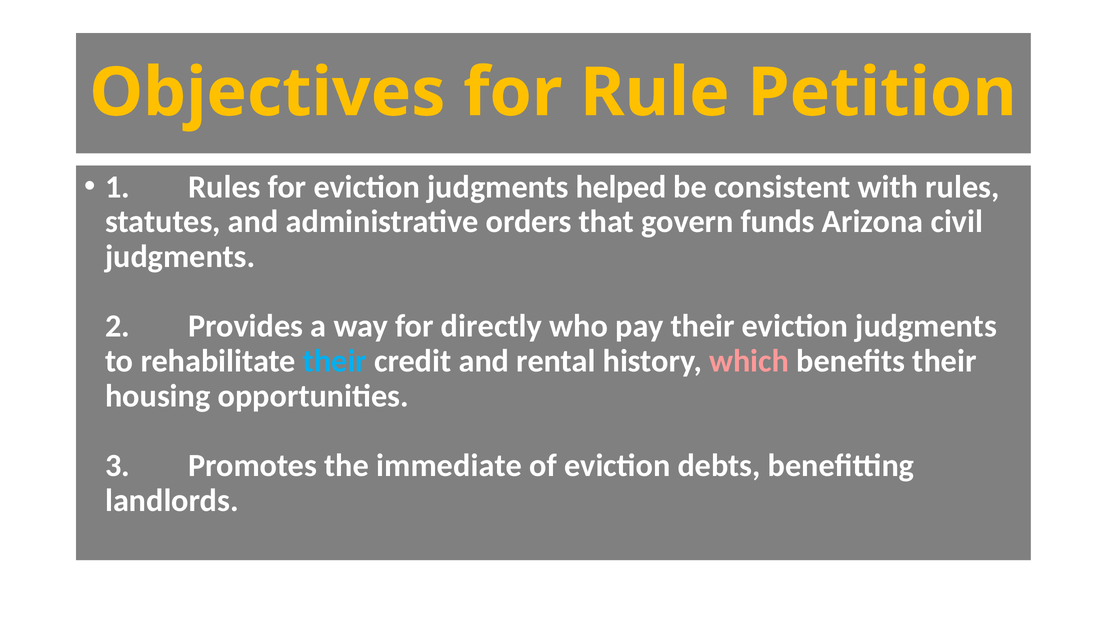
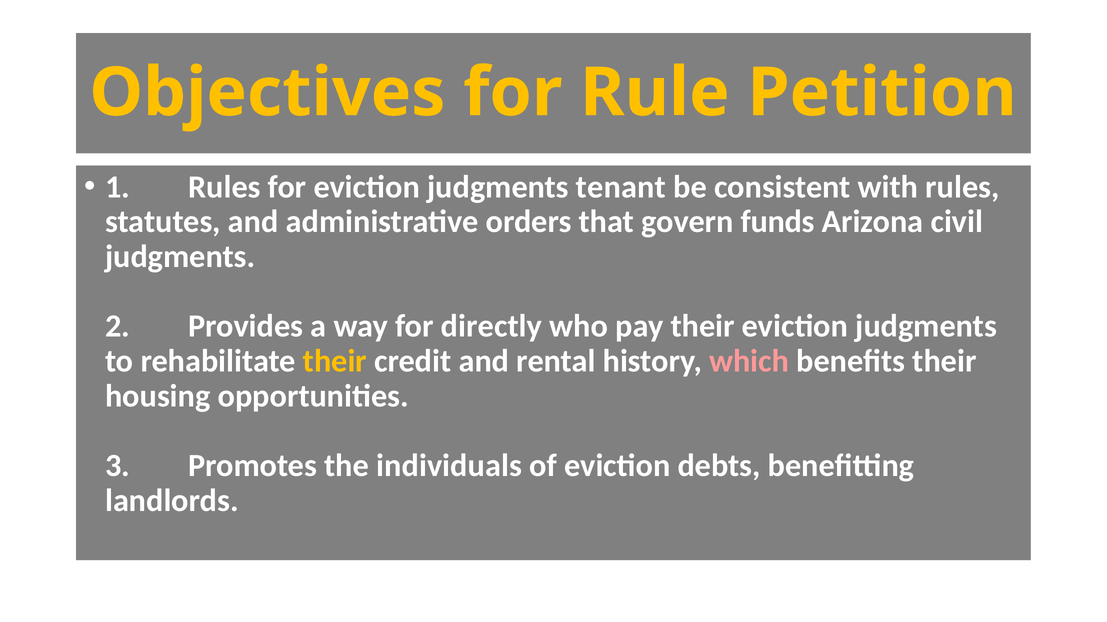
helped: helped -> tenant (621, 187)
their colour: light blue -> yellow (335, 362)
immediate: immediate -> individuals (449, 466)
